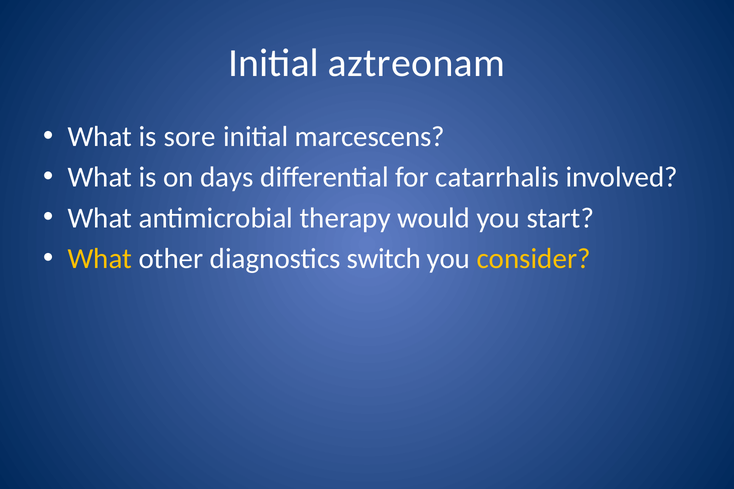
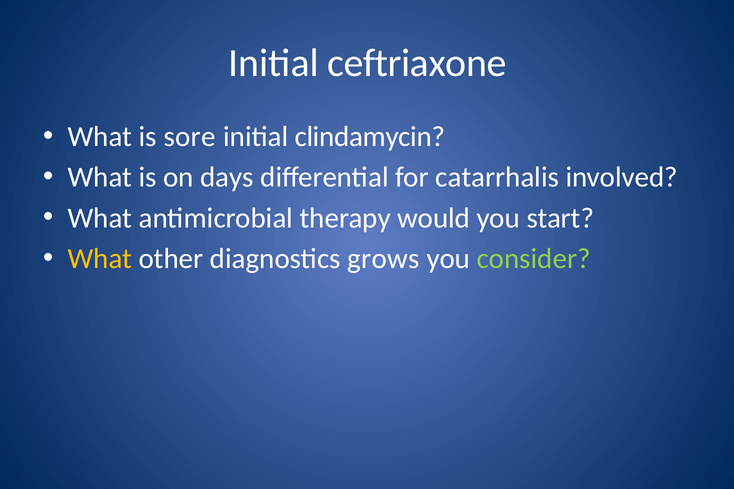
aztreonam: aztreonam -> ceftriaxone (417, 63)
marcescens: marcescens -> clindamycin (370, 137)
switch: switch -> grows (384, 259)
consider colour: yellow -> light green (534, 259)
